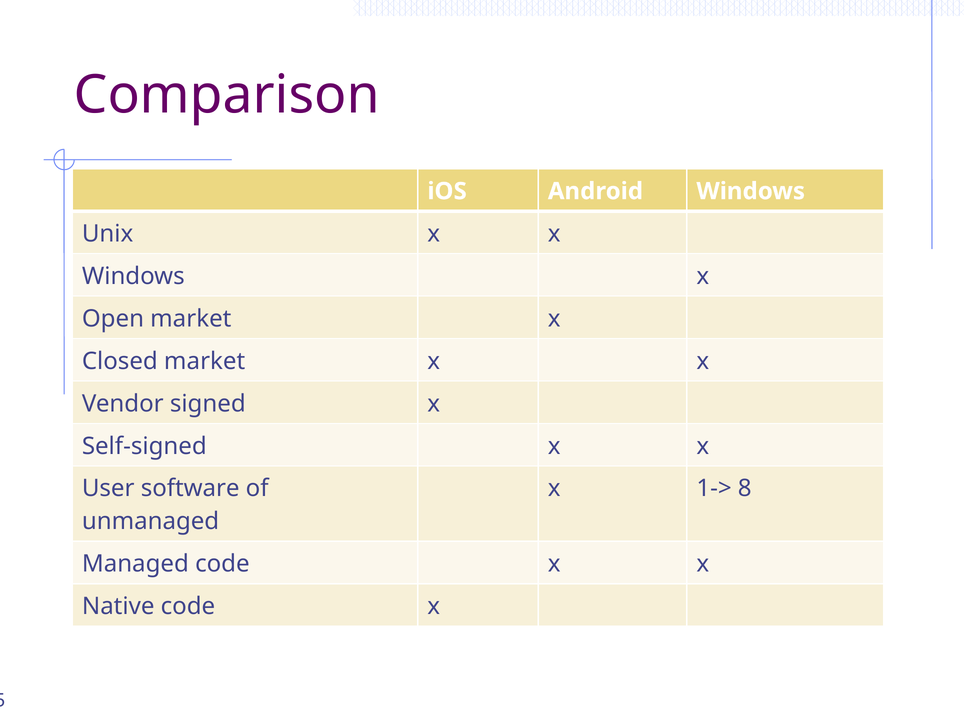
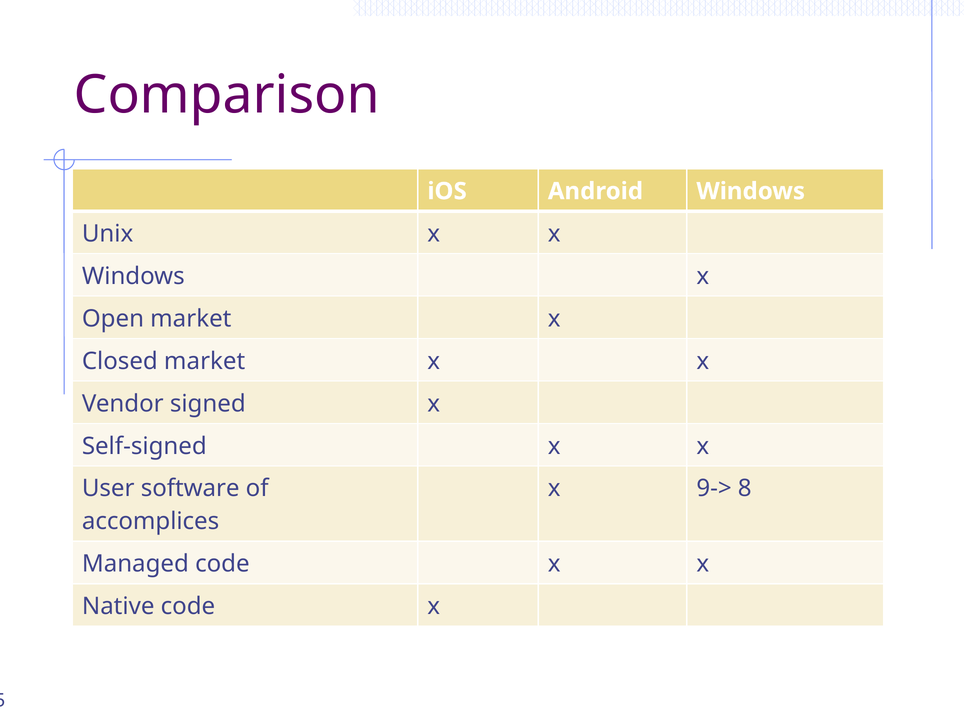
1->: 1-> -> 9-> (714, 489)
unmanaged: unmanaged -> accomplices (151, 521)
